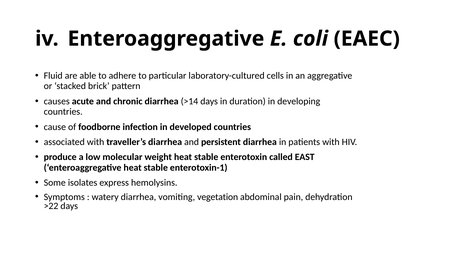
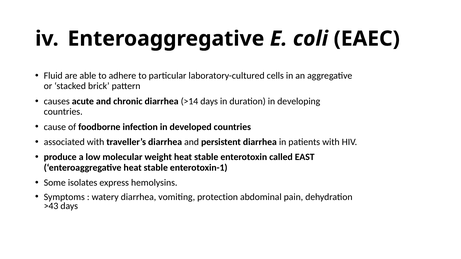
vegetation: vegetation -> protection (218, 197)
>22: >22 -> >43 (51, 206)
